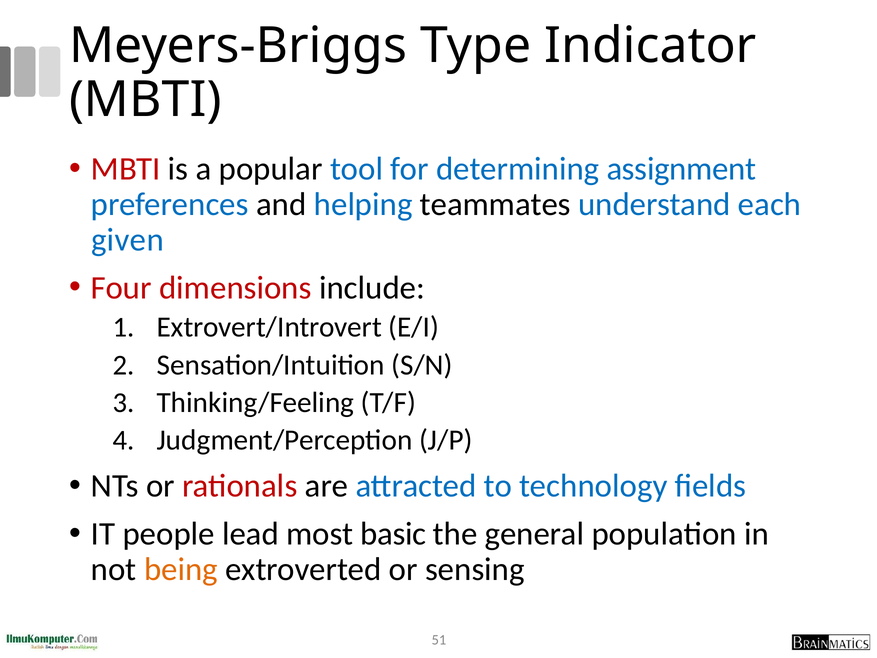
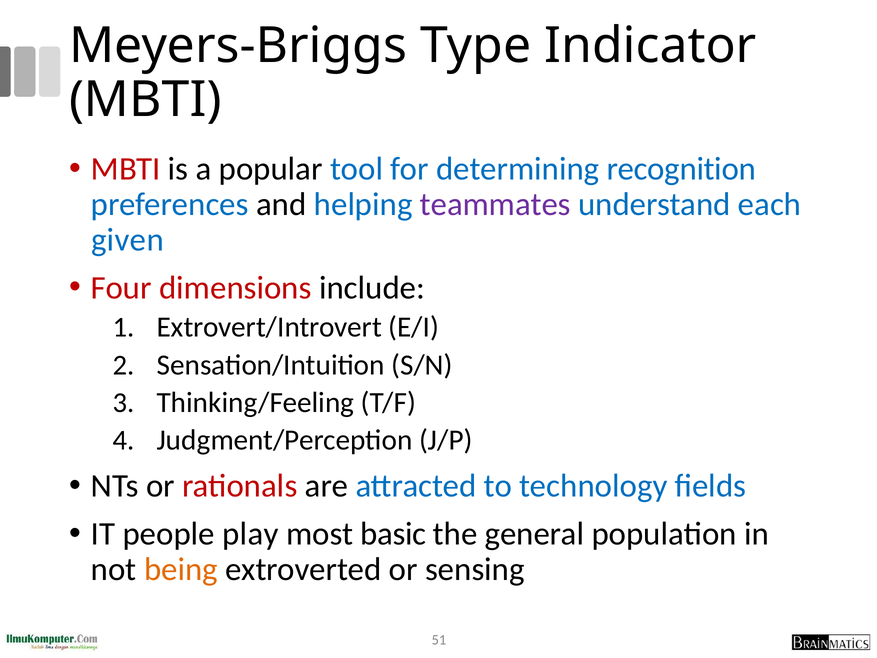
assignment: assignment -> recognition (681, 169)
teammates colour: black -> purple (495, 204)
lead: lead -> play (250, 534)
